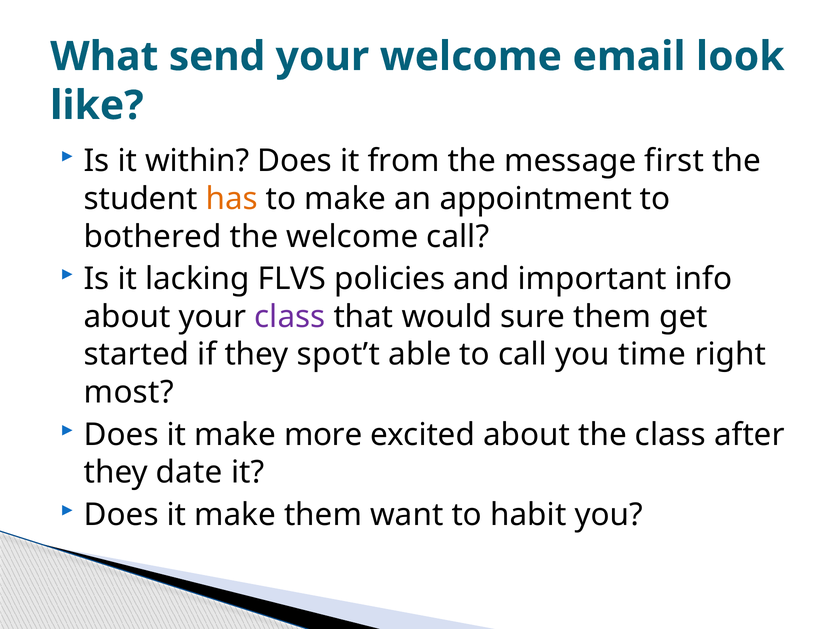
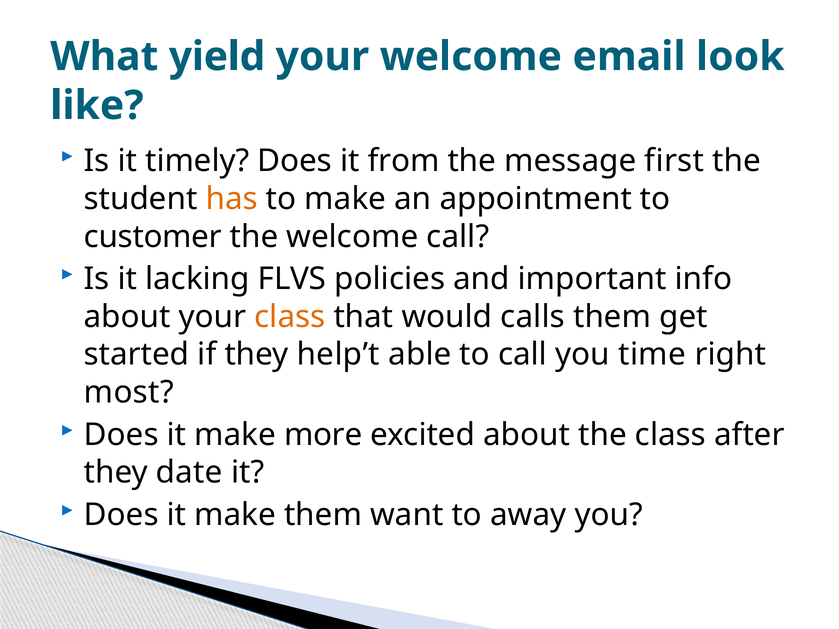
send: send -> yield (217, 57)
within: within -> timely (197, 161)
bothered: bothered -> customer (153, 237)
class colour: purple -> orange (290, 317)
sure: sure -> calls (533, 317)
spot’t: spot’t -> help’t (338, 355)
habit: habit -> away (528, 515)
